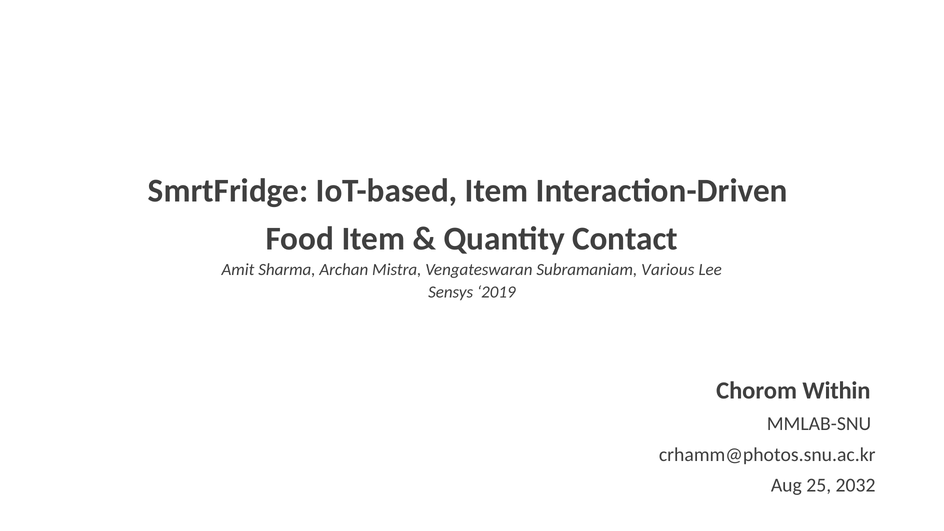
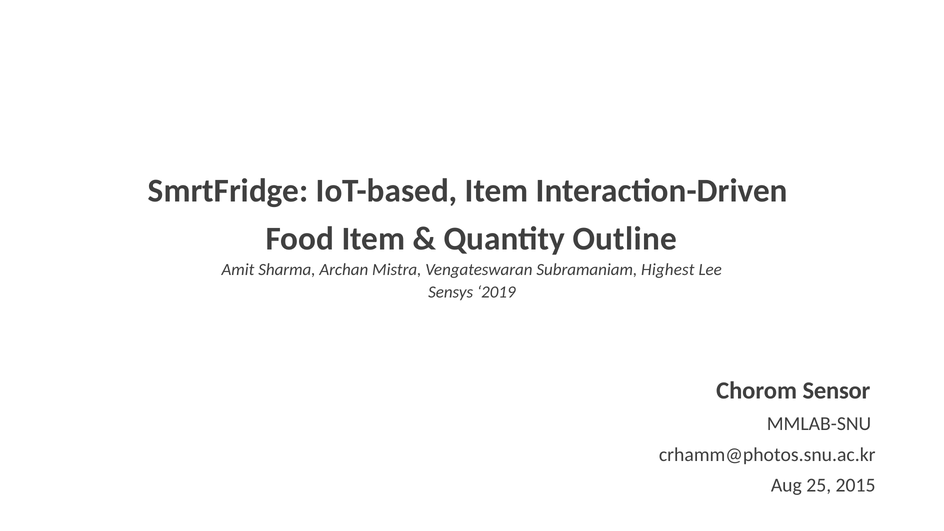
Contact: Contact -> Outline (625, 239)
Various: Various -> Highest (668, 270)
Within: Within -> Sensor (836, 391)
2032: 2032 -> 2015 (856, 485)
